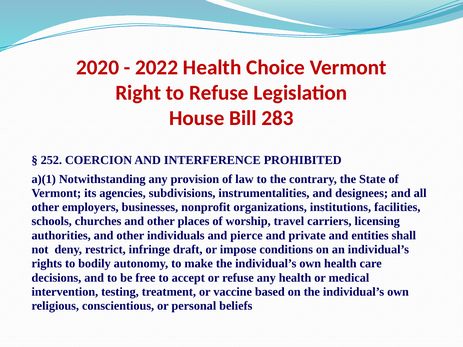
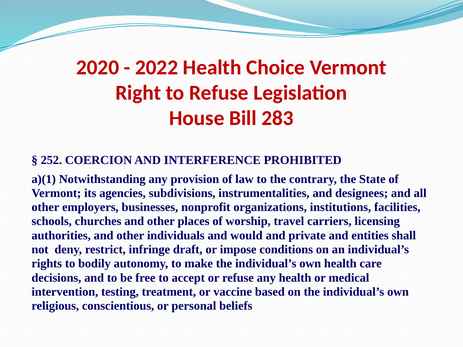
pierce: pierce -> would (246, 236)
